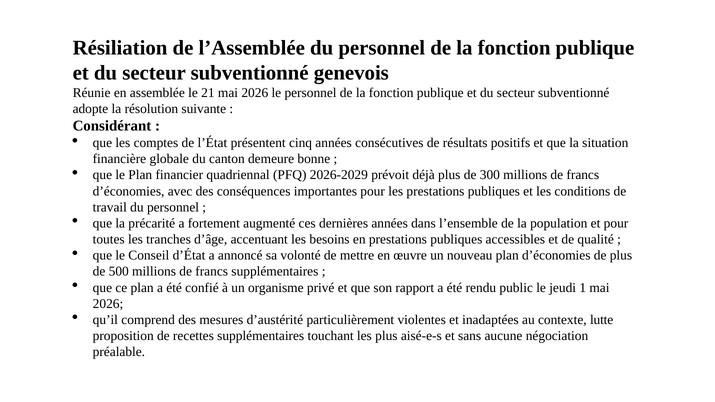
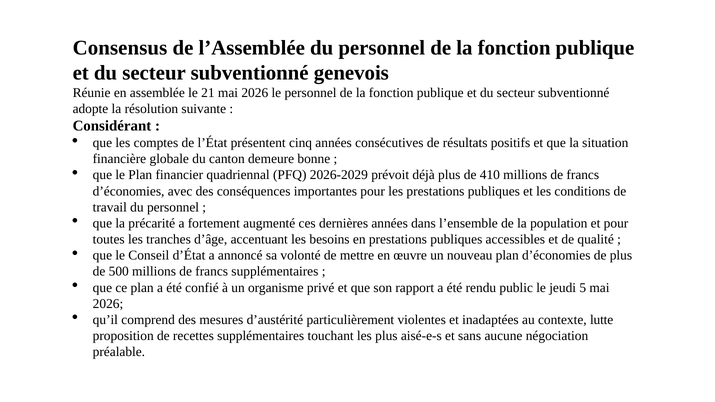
Résiliation: Résiliation -> Consensus (120, 48)
300: 300 -> 410 (490, 175)
1: 1 -> 5 (583, 288)
